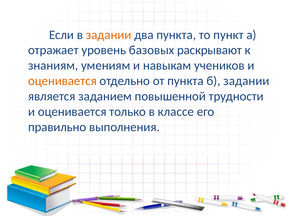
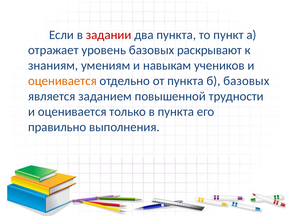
задании colour: orange -> red (109, 35)
б задании: задании -> базовых (246, 81)
в классе: классе -> пункта (176, 112)
